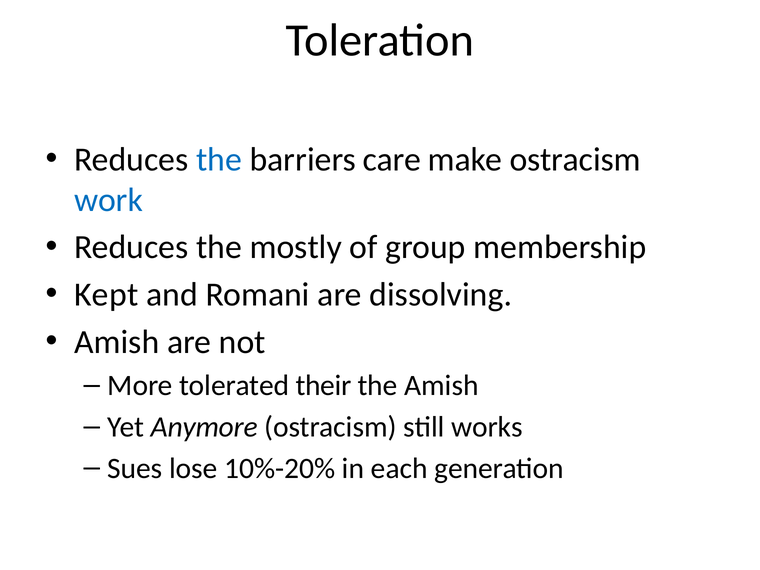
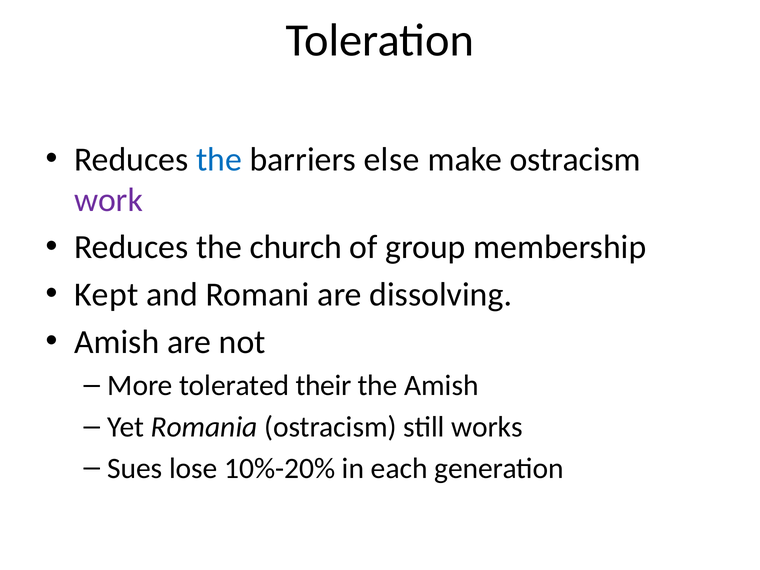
care: care -> else (392, 159)
work colour: blue -> purple (109, 200)
mostly: mostly -> church (296, 247)
Anymore: Anymore -> Romania (204, 427)
